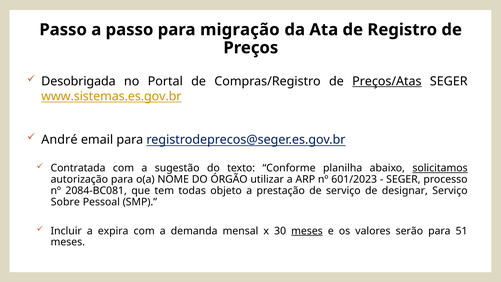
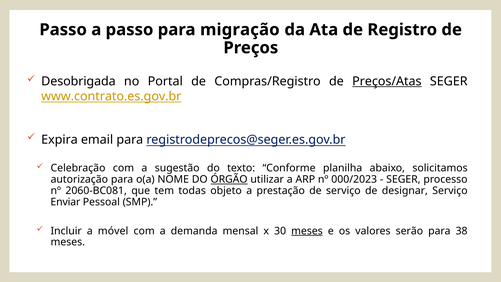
www.sistemas.es.gov.br: www.sistemas.es.gov.br -> www.contrato.es.gov.br (111, 96)
André: André -> Expira (59, 140)
Contratada: Contratada -> Celebração (78, 168)
solicitamos underline: present -> none (440, 168)
ÓRGÃO underline: none -> present (229, 179)
601/2023: 601/2023 -> 000/2023 (354, 179)
2084-BC081: 2084-BC081 -> 2060-BC081 (96, 191)
Sobre: Sobre -> Enviar (65, 202)
expira: expira -> móvel (113, 231)
51: 51 -> 38 (462, 231)
